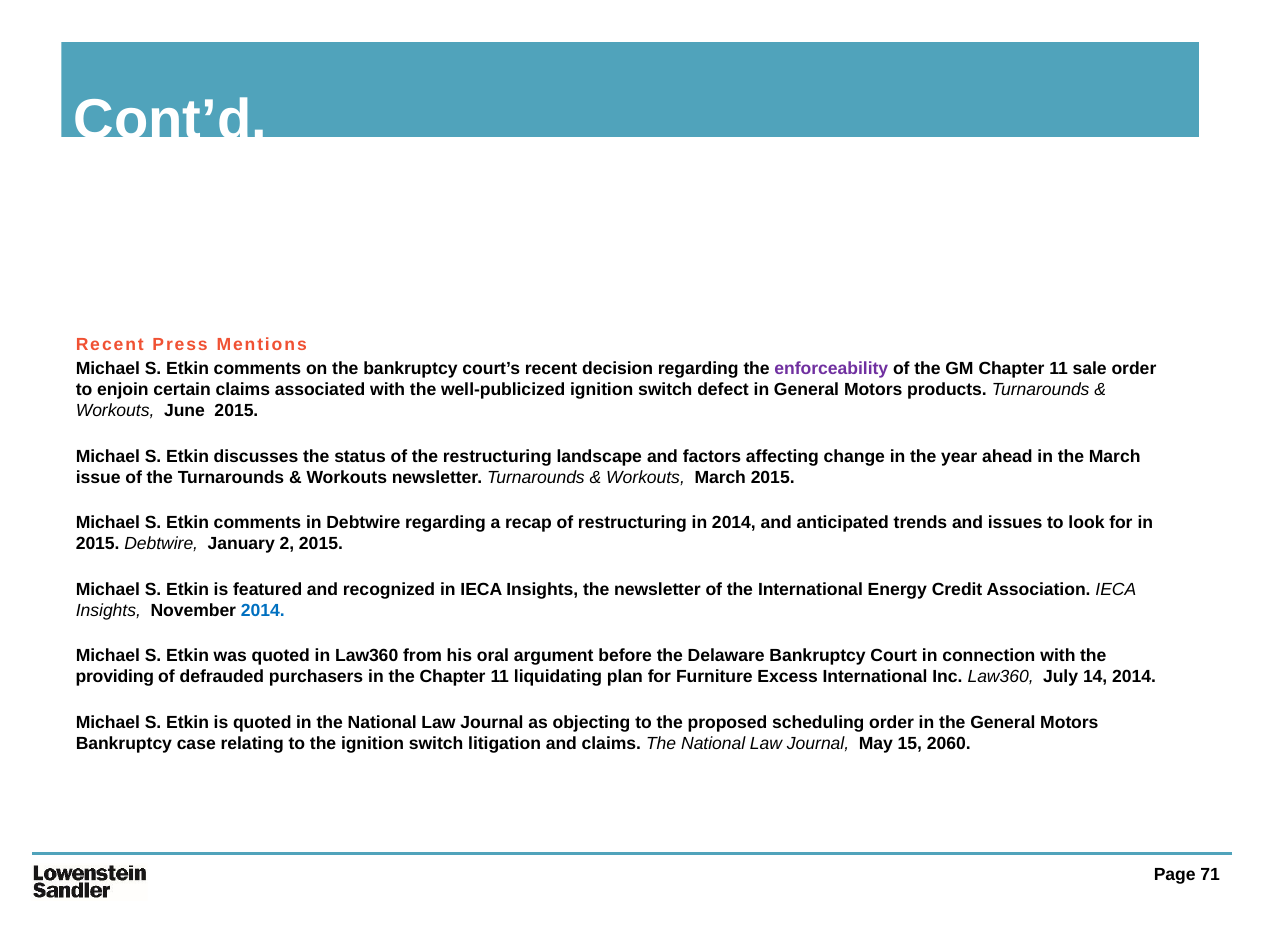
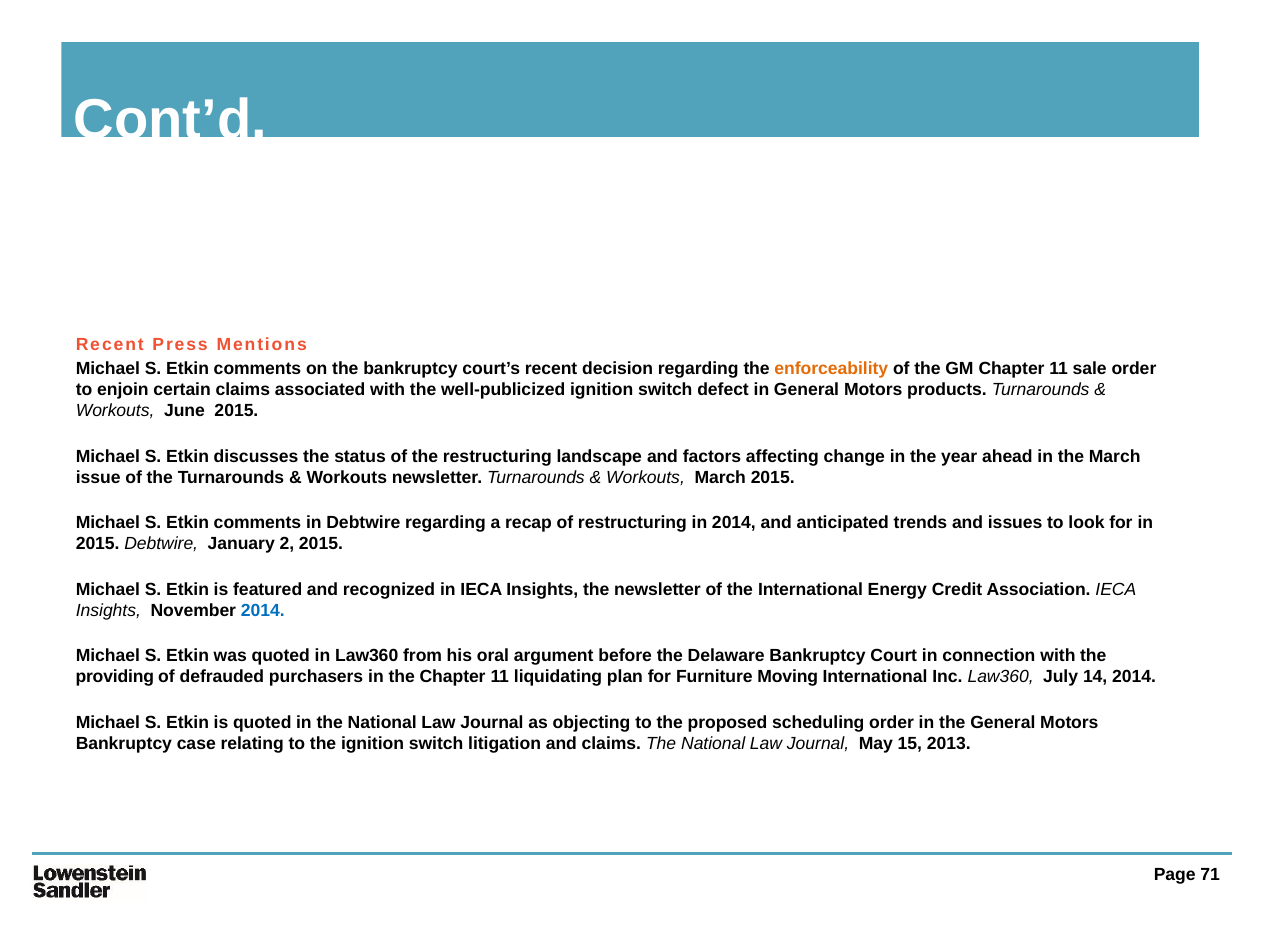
enforceability colour: purple -> orange (831, 369)
Excess: Excess -> Moving (788, 677)
2060: 2060 -> 2013 (949, 743)
